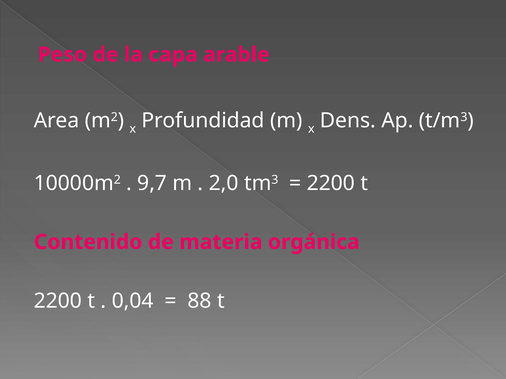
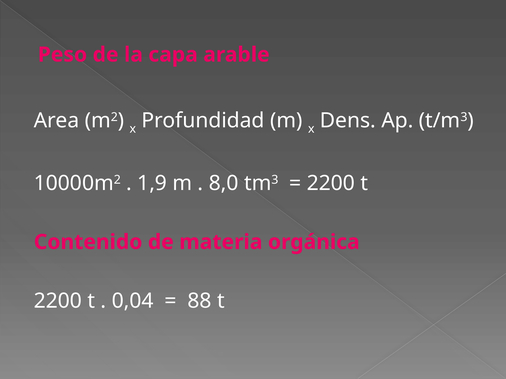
9,7: 9,7 -> 1,9 (152, 183)
2,0: 2,0 -> 8,0 (224, 183)
